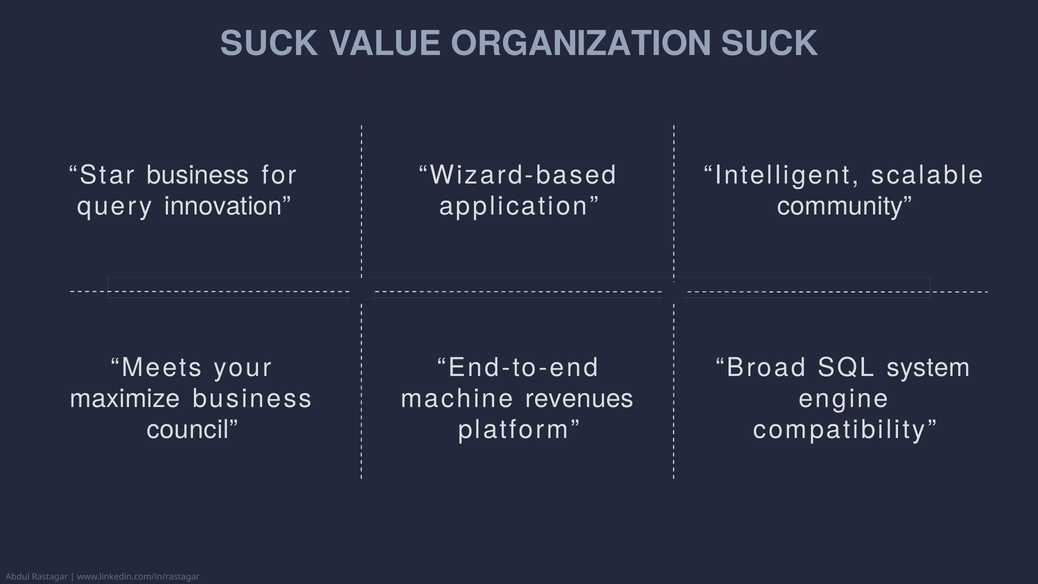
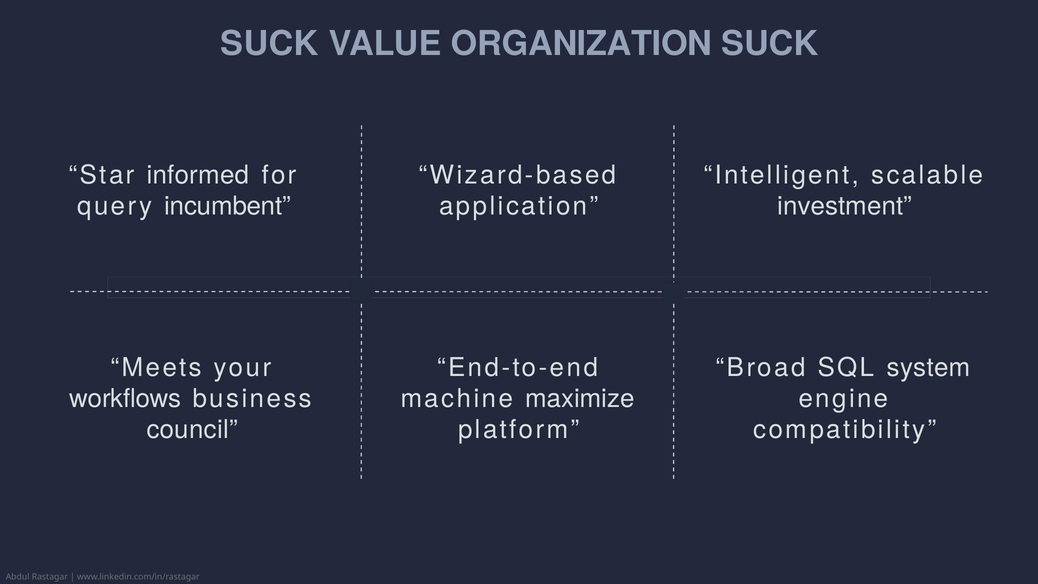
Star business: business -> informed (198, 175)
innovation: innovation -> incumbent (228, 206)
community: community -> investment (845, 206)
maximize: maximize -> workflows (125, 399)
revenues: revenues -> maximize (580, 399)
